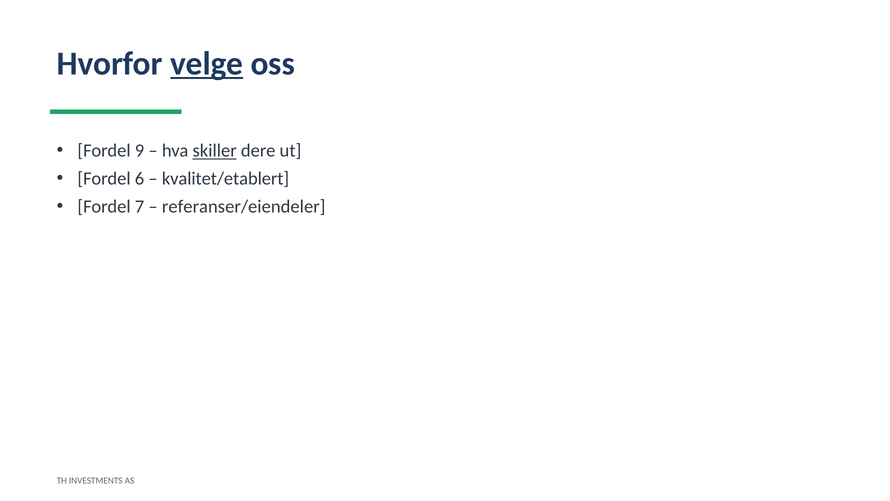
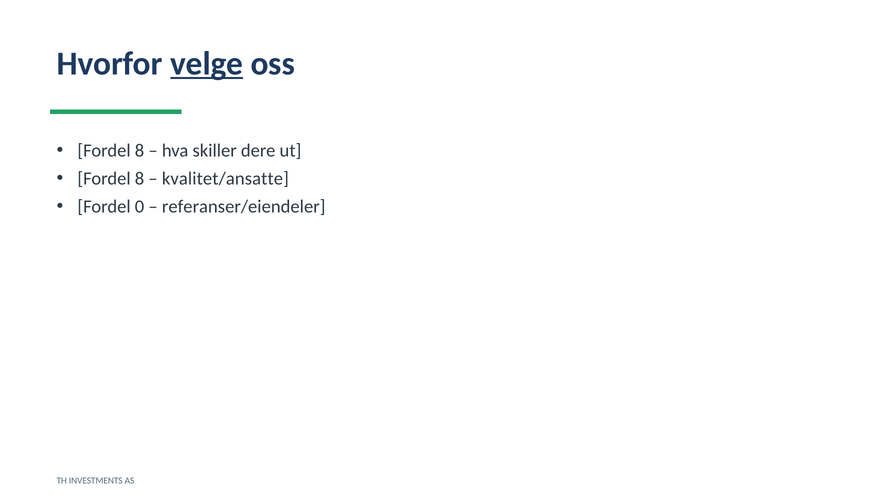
9: 9 -> 8 (140, 151)
skiller underline: present -> none (215, 151)
6: 6 -> 8 (140, 179)
kvalitet/etablert: kvalitet/etablert -> kvalitet/ansatte (225, 179)
7: 7 -> 0 (140, 206)
